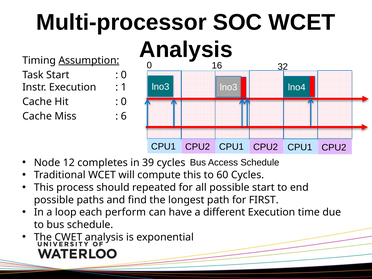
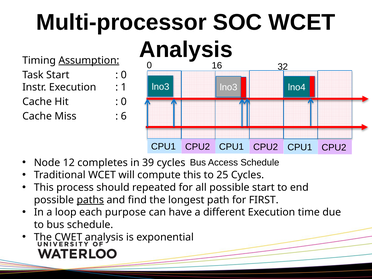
60: 60 -> 25 (222, 175)
paths underline: none -> present (90, 200)
perform: perform -> purpose (125, 212)
